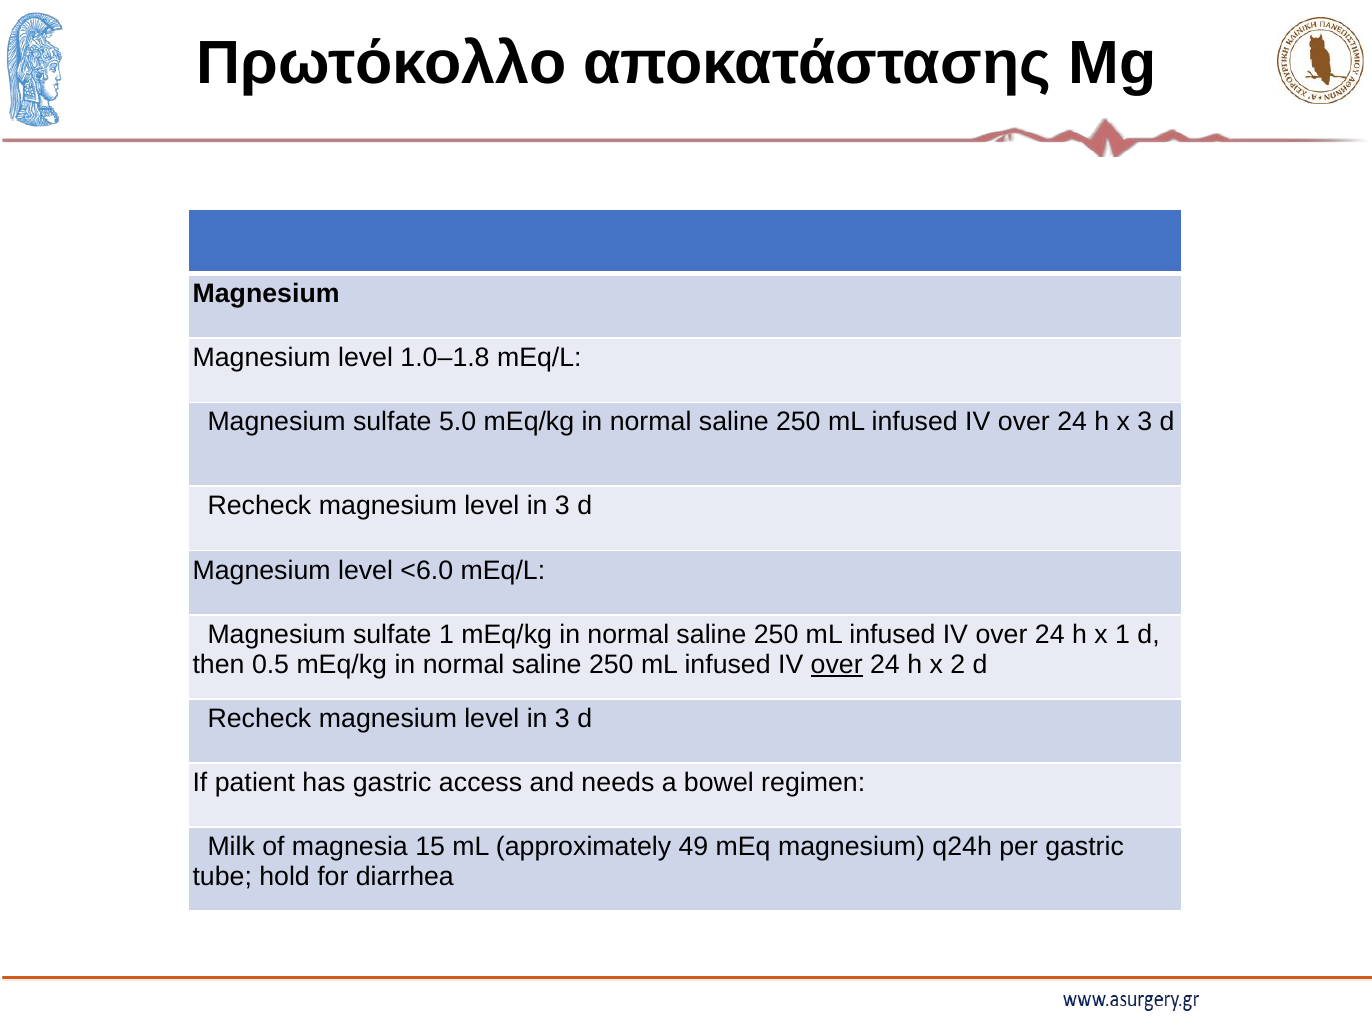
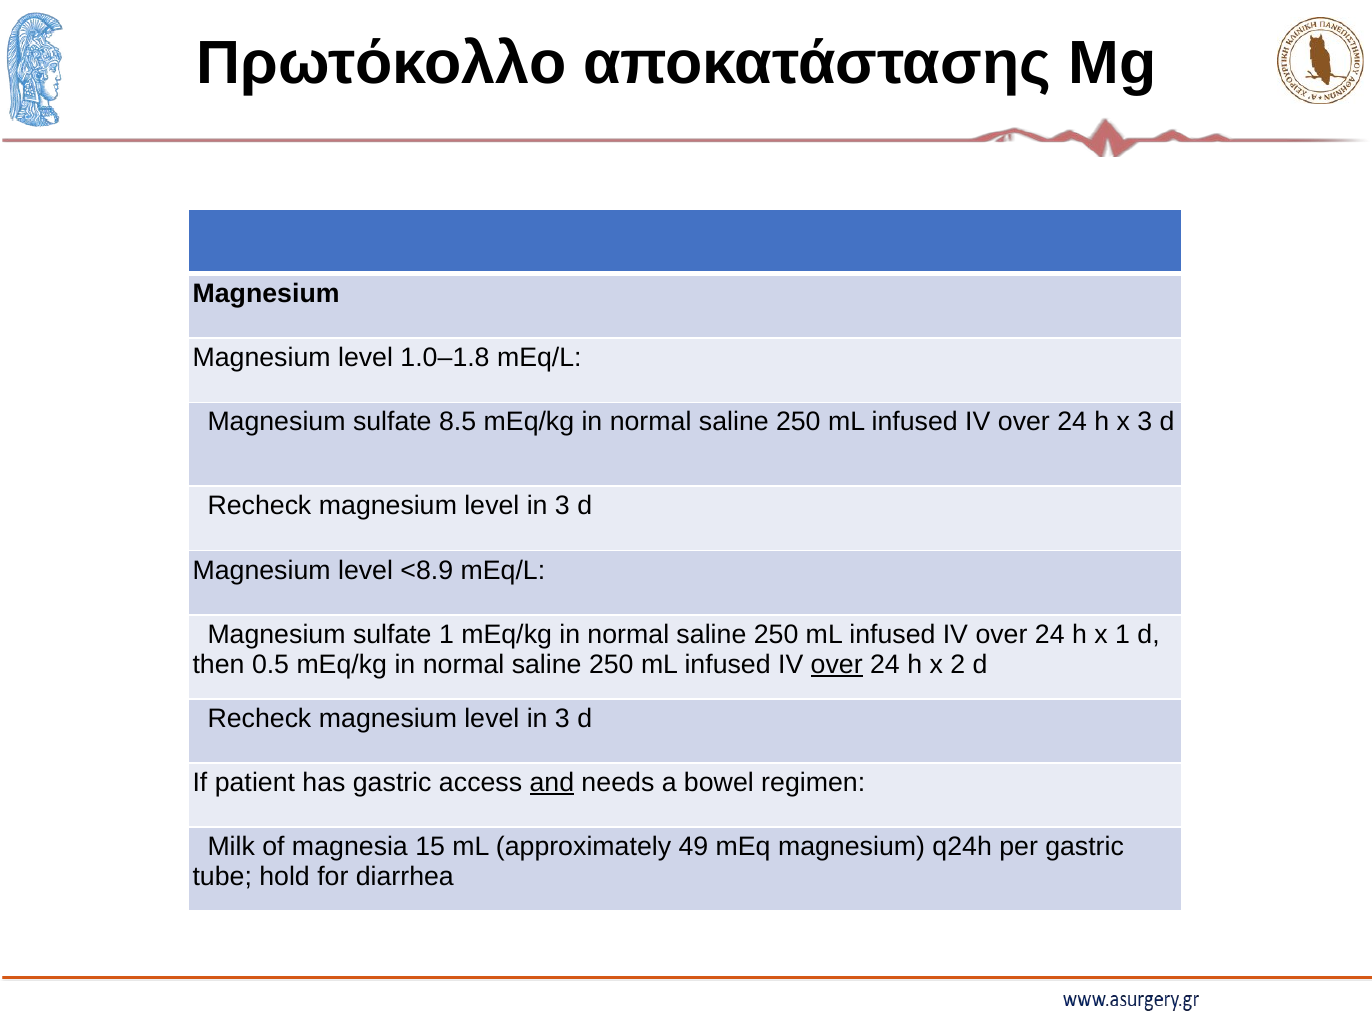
5.0: 5.0 -> 8.5 (458, 422)
<6.0: <6.0 -> <8.9 (427, 570)
and underline: none -> present (552, 783)
